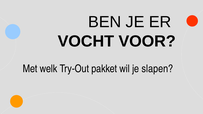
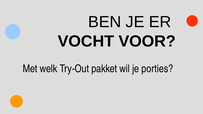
slapen: slapen -> porties (157, 69)
